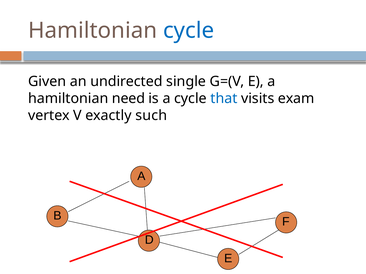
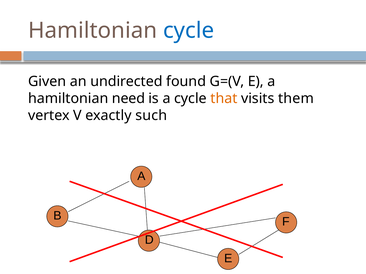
single: single -> found (186, 82)
that colour: blue -> orange (224, 99)
exam: exam -> them (296, 99)
